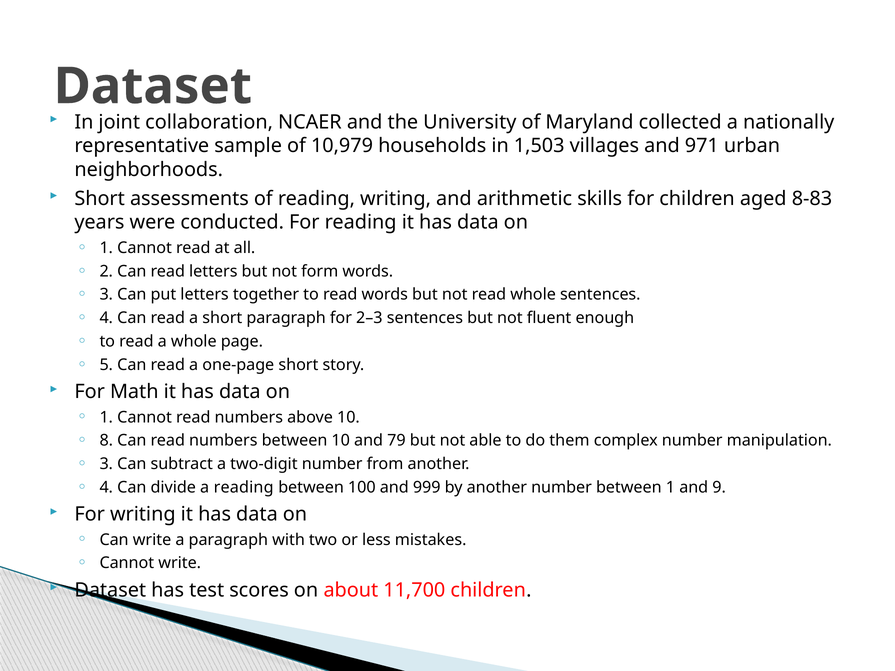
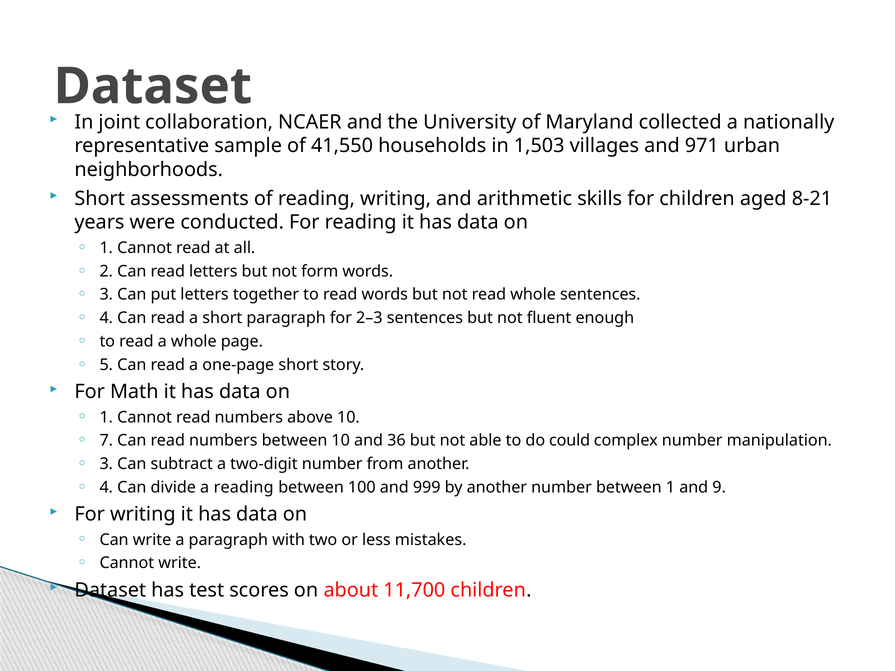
10,979: 10,979 -> 41,550 (342, 146)
8-83: 8-83 -> 8-21 (812, 199)
8: 8 -> 7 (106, 441)
79: 79 -> 36 (396, 441)
them: them -> could (570, 441)
